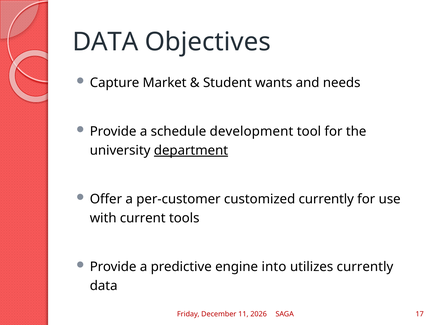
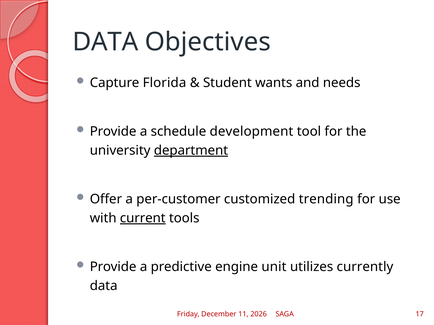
Market: Market -> Florida (164, 83)
customized currently: currently -> trending (326, 199)
current underline: none -> present (143, 219)
into: into -> unit (274, 267)
